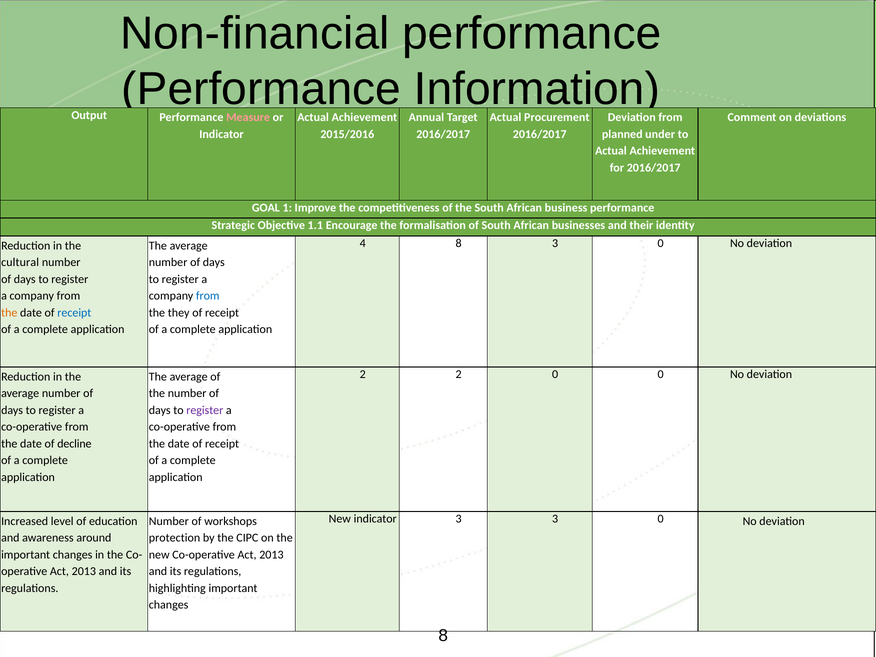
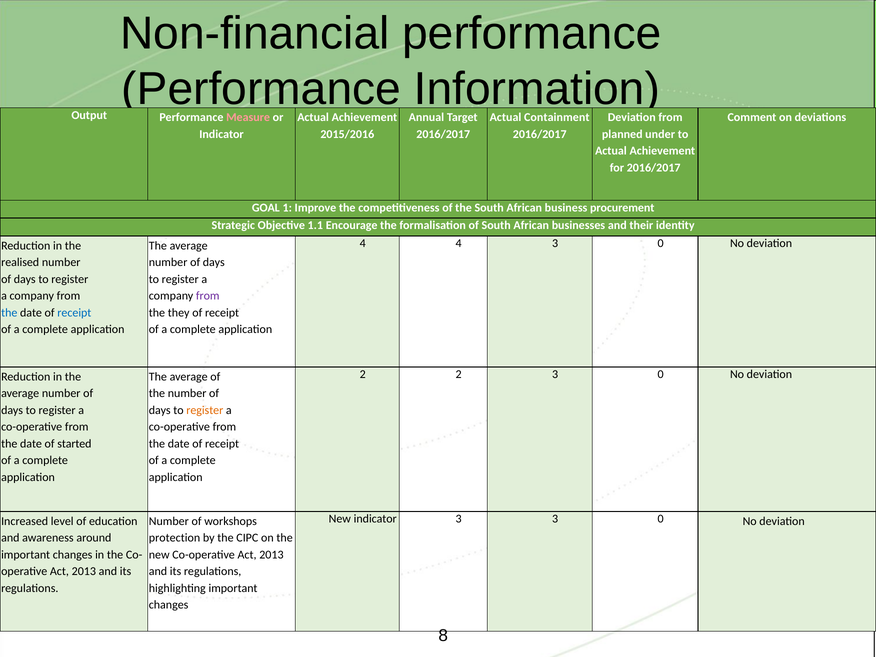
Procurement: Procurement -> Containment (557, 117)
business performance: performance -> procurement (622, 208)
4 8: 8 -> 4 (459, 243)
cultural: cultural -> realised (20, 262)
from colour: blue -> purple (208, 296)
the colour: orange -> blue (9, 313)
2 0: 0 -> 3 (555, 375)
register colour: purple -> orange (205, 410)
decline: decline -> started (74, 444)
